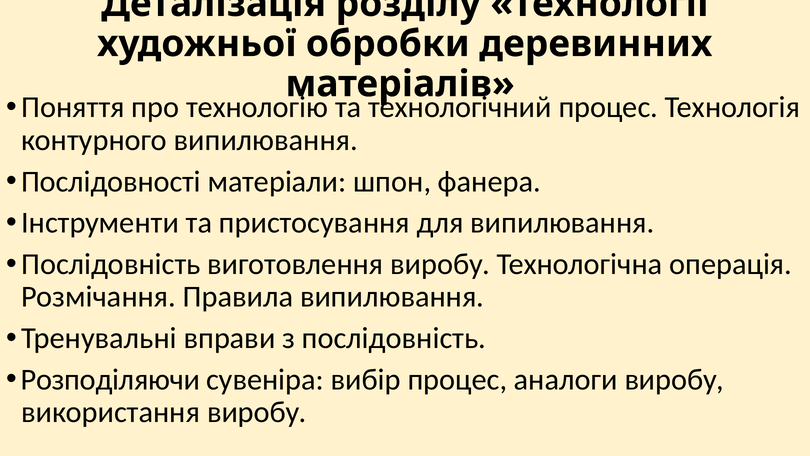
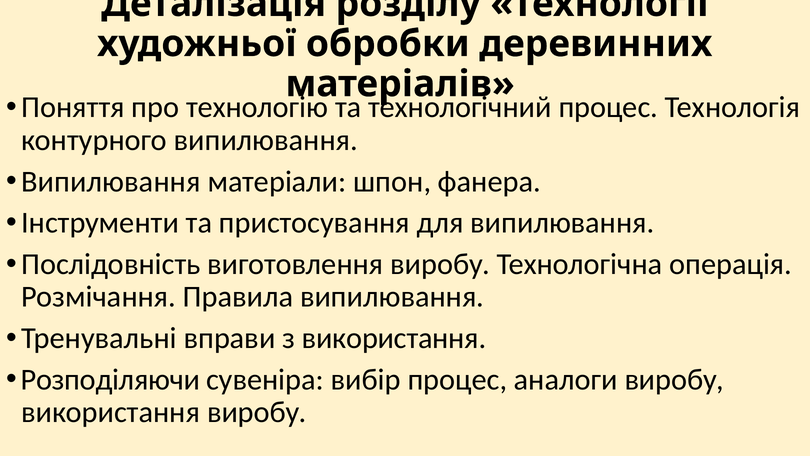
Послідовності: Послідовності -> Випилювання (111, 181)
з послідовність: послідовність -> використання (394, 338)
